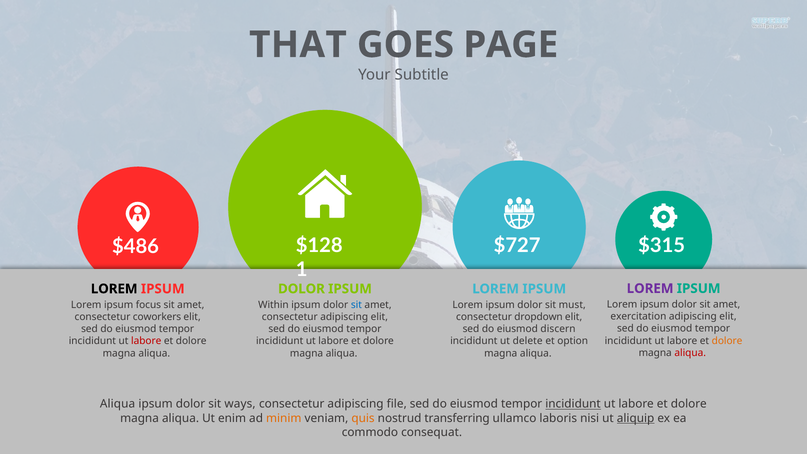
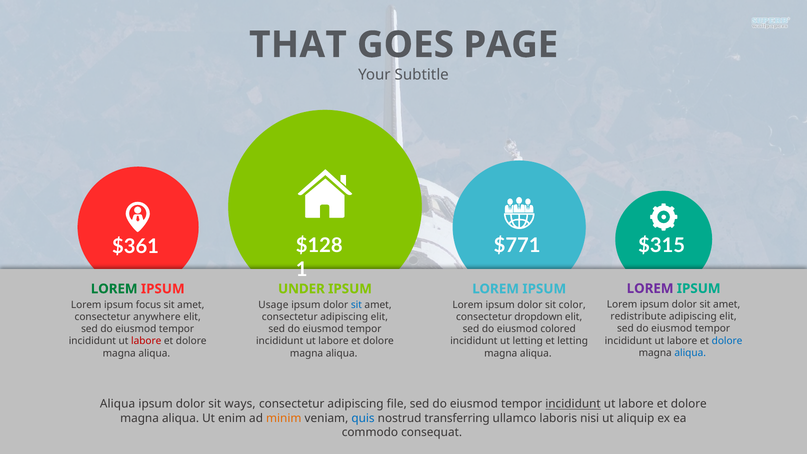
$727: $727 -> $771 (517, 245)
$486: $486 -> $361 (136, 246)
LOREM colour: black -> green (114, 289)
DOLOR: DOLOR -> UNDER (301, 289)
Within: Within -> Usage (273, 305)
must: must -> color (572, 305)
exercitation: exercitation -> redistribute (638, 316)
coworkers: coworkers -> anywhere (157, 317)
discern: discern -> colored (558, 329)
dolore colour: orange -> blue (727, 341)
ut delete: delete -> letting (528, 341)
et option: option -> letting (573, 341)
aliqua colour: red -> blue (690, 353)
quis colour: orange -> blue (363, 418)
aliquip underline: present -> none (636, 418)
